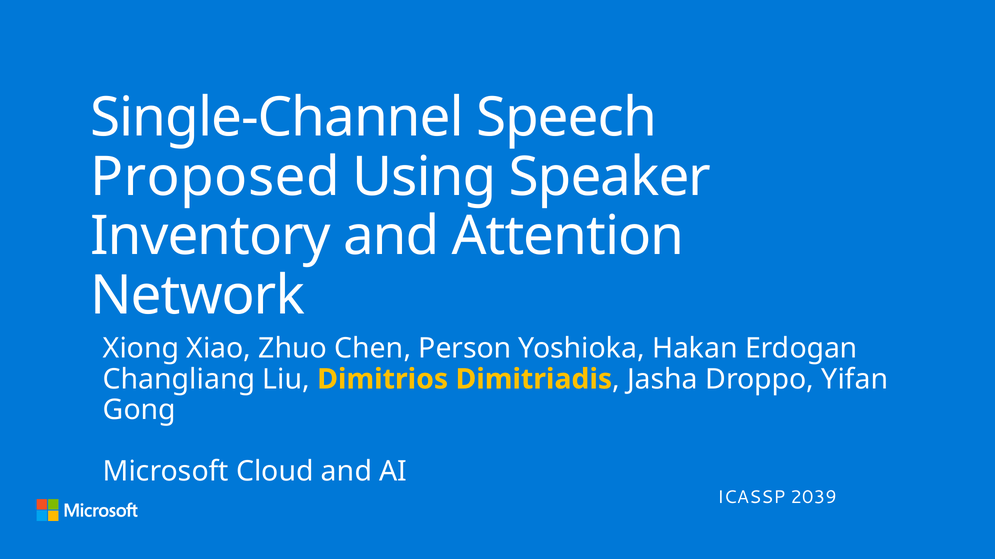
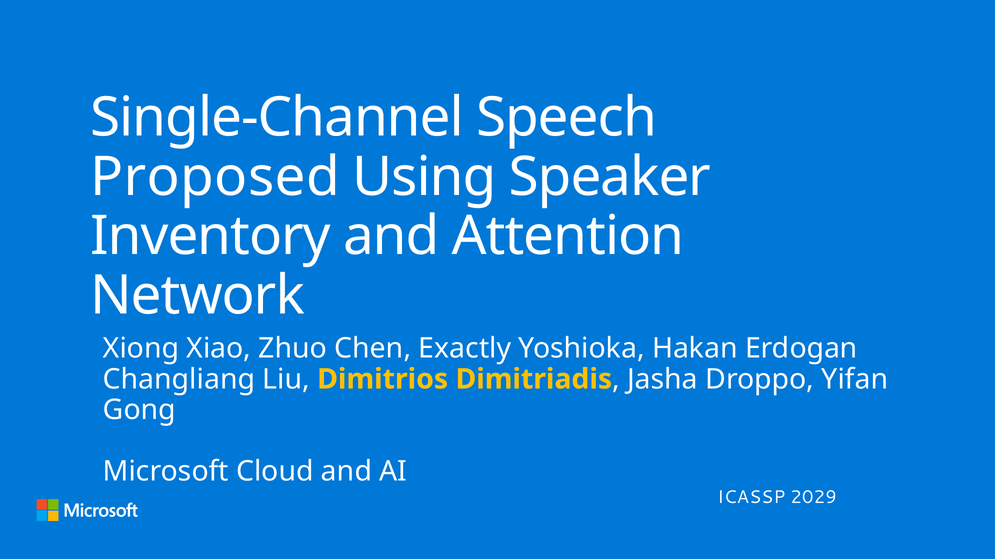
Person: Person -> Exactly (465, 349)
2039: 2039 -> 2029 (814, 498)
